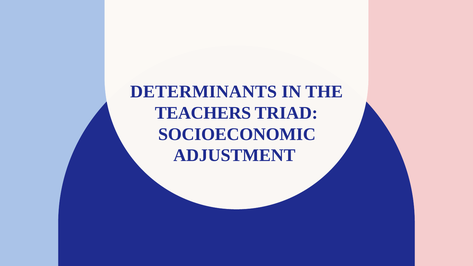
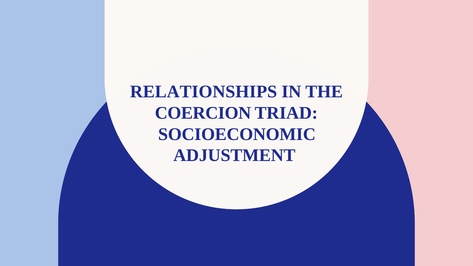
DETERMINANTS: DETERMINANTS -> RELATIONSHIPS (204, 92)
TEACHERS: TEACHERS -> COERCION (203, 113)
